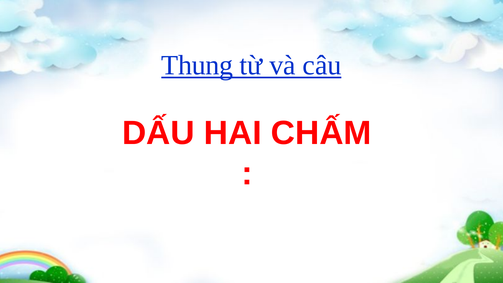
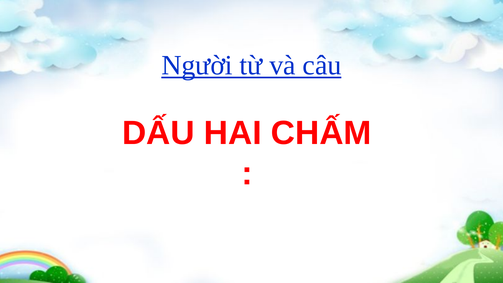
Thung: Thung -> Người (197, 65)
